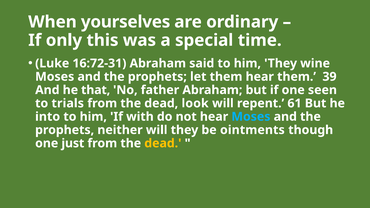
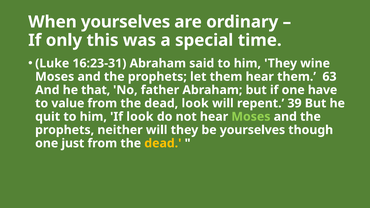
16:72-31: 16:72-31 -> 16:23-31 (99, 63)
39: 39 -> 63 (329, 77)
seen: seen -> have (323, 90)
trials: trials -> value (68, 103)
61: 61 -> 39 (295, 103)
into: into -> quit (48, 117)
If with: with -> look (140, 117)
Moses colour: light blue -> light green (251, 117)
be ointments: ointments -> yourselves (252, 130)
